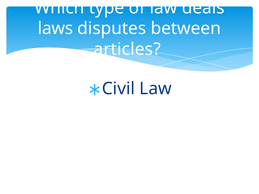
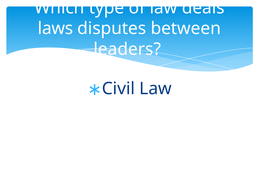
articles: articles -> leaders (127, 49)
